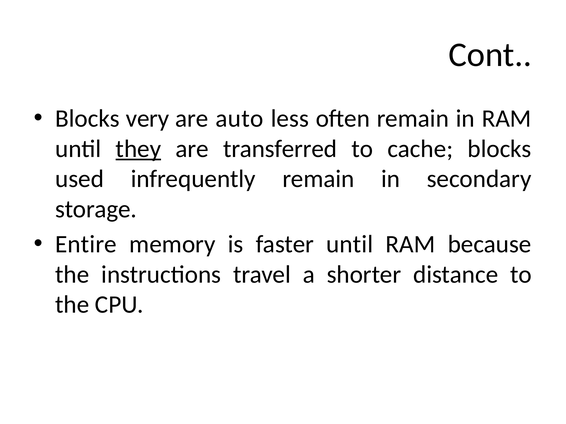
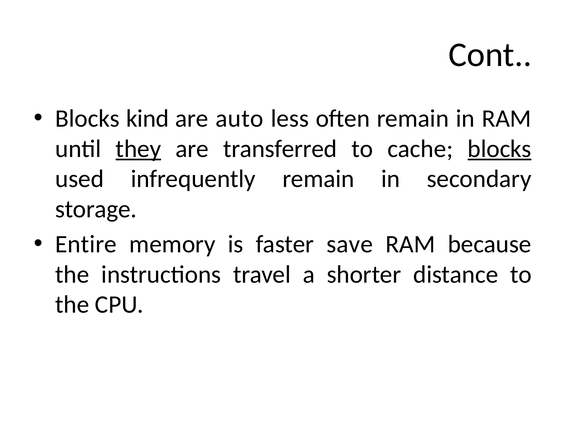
very: very -> kind (148, 119)
blocks underline: none -> present (500, 149)
faster until: until -> save (350, 245)
